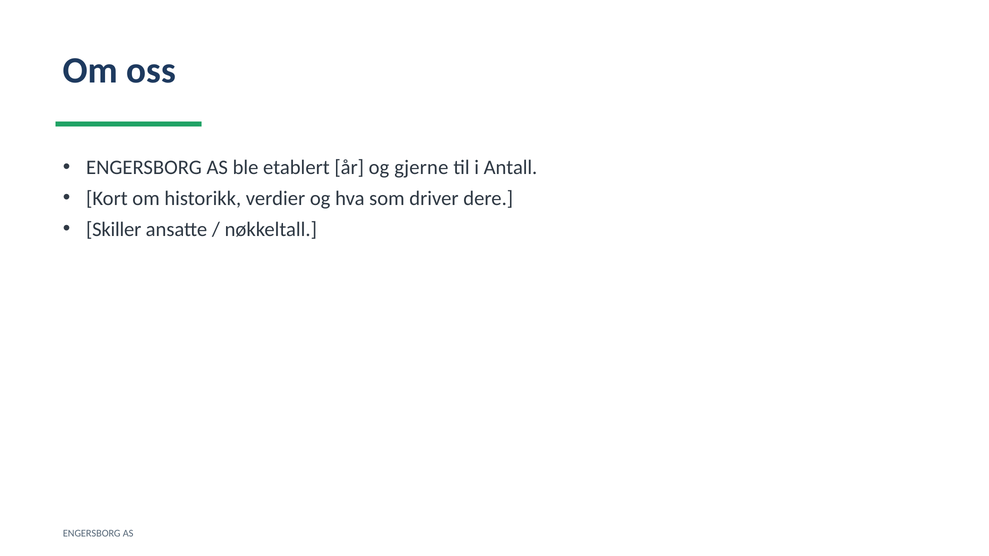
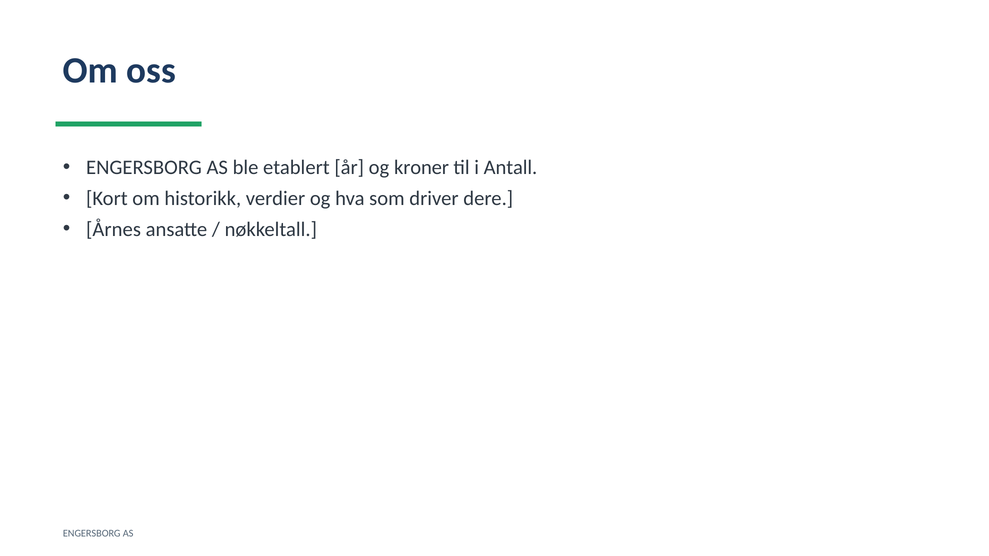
gjerne: gjerne -> kroner (422, 168)
Skiller: Skiller -> Årnes (114, 229)
